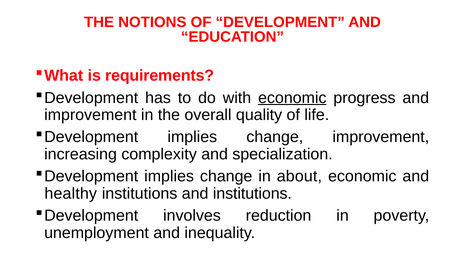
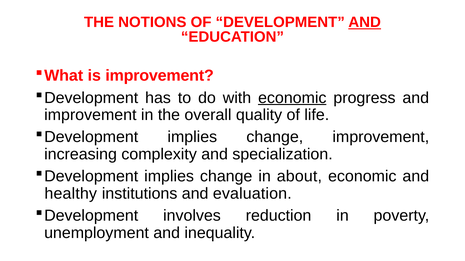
AND underline: none -> present (365, 22)
is requirements: requirements -> improvement (160, 76)
and institutions: institutions -> evaluation (252, 194)
